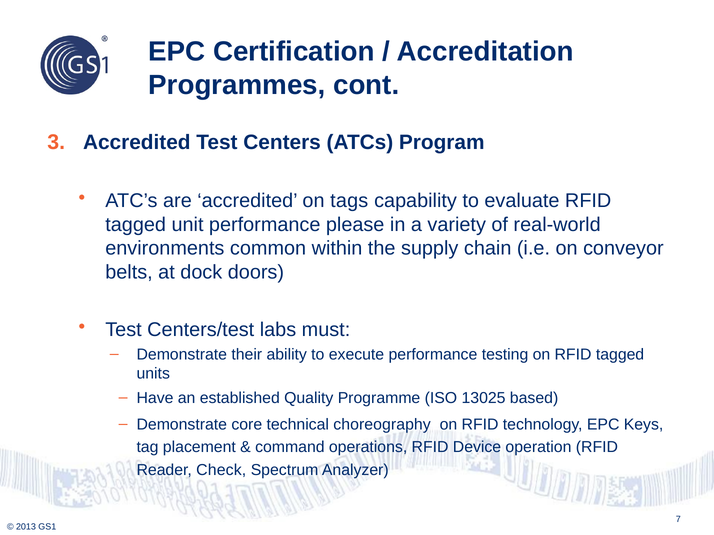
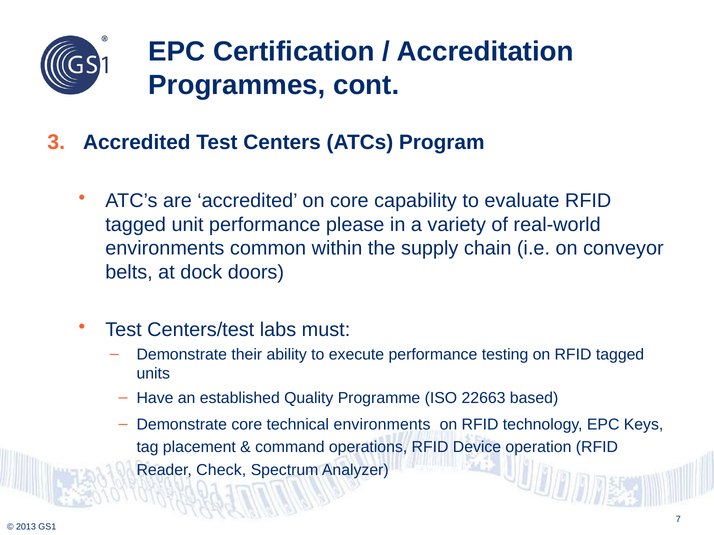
on tags: tags -> core (349, 201)
13025: 13025 -> 22663 (484, 398)
technical choreography: choreography -> environments (382, 425)
